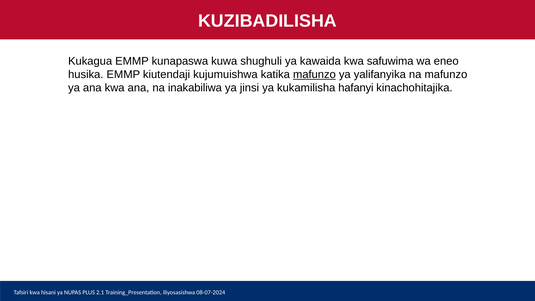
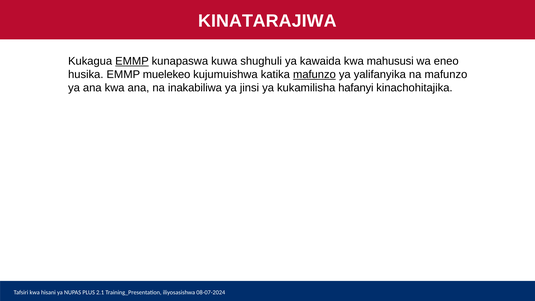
KUZIBADILISHA: KUZIBADILISHA -> KINATARAJIWA (267, 21)
EMMP underline: none -> present (132, 61)
safuwima: safuwima -> mahususi (390, 61)
kiutendaji: kiutendaji -> muelekeo (167, 74)
